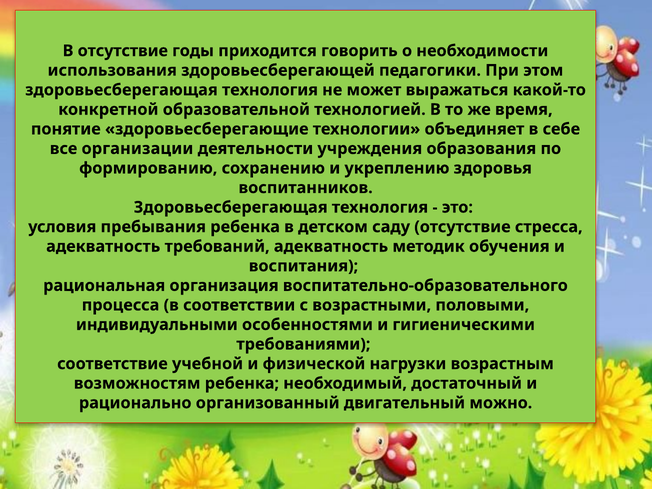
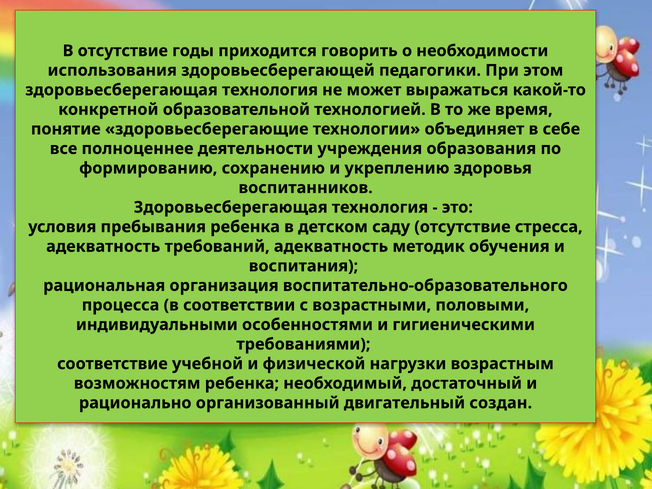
организации: организации -> полноценнее (138, 149)
можно: можно -> создан (501, 403)
